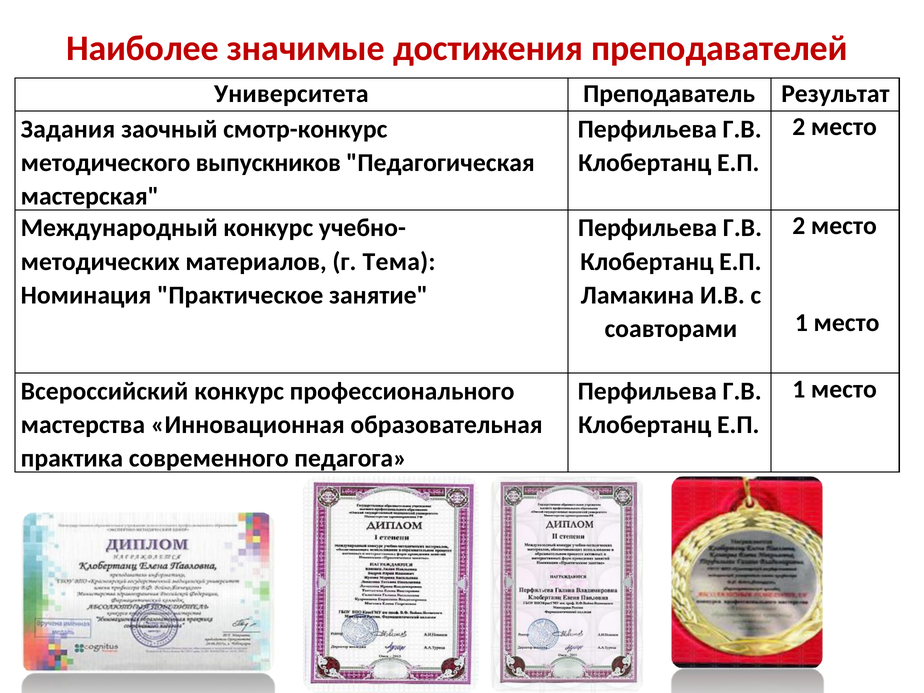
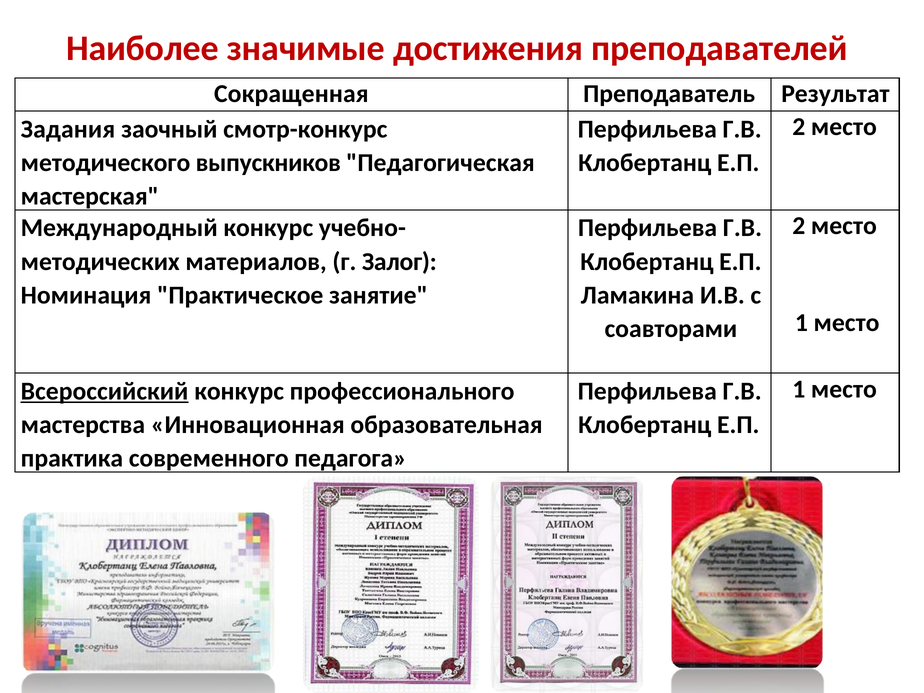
Университета: Университета -> Сокращенная (291, 94)
Тема: Тема -> Залог (399, 262)
Всероссийский underline: none -> present (105, 391)
